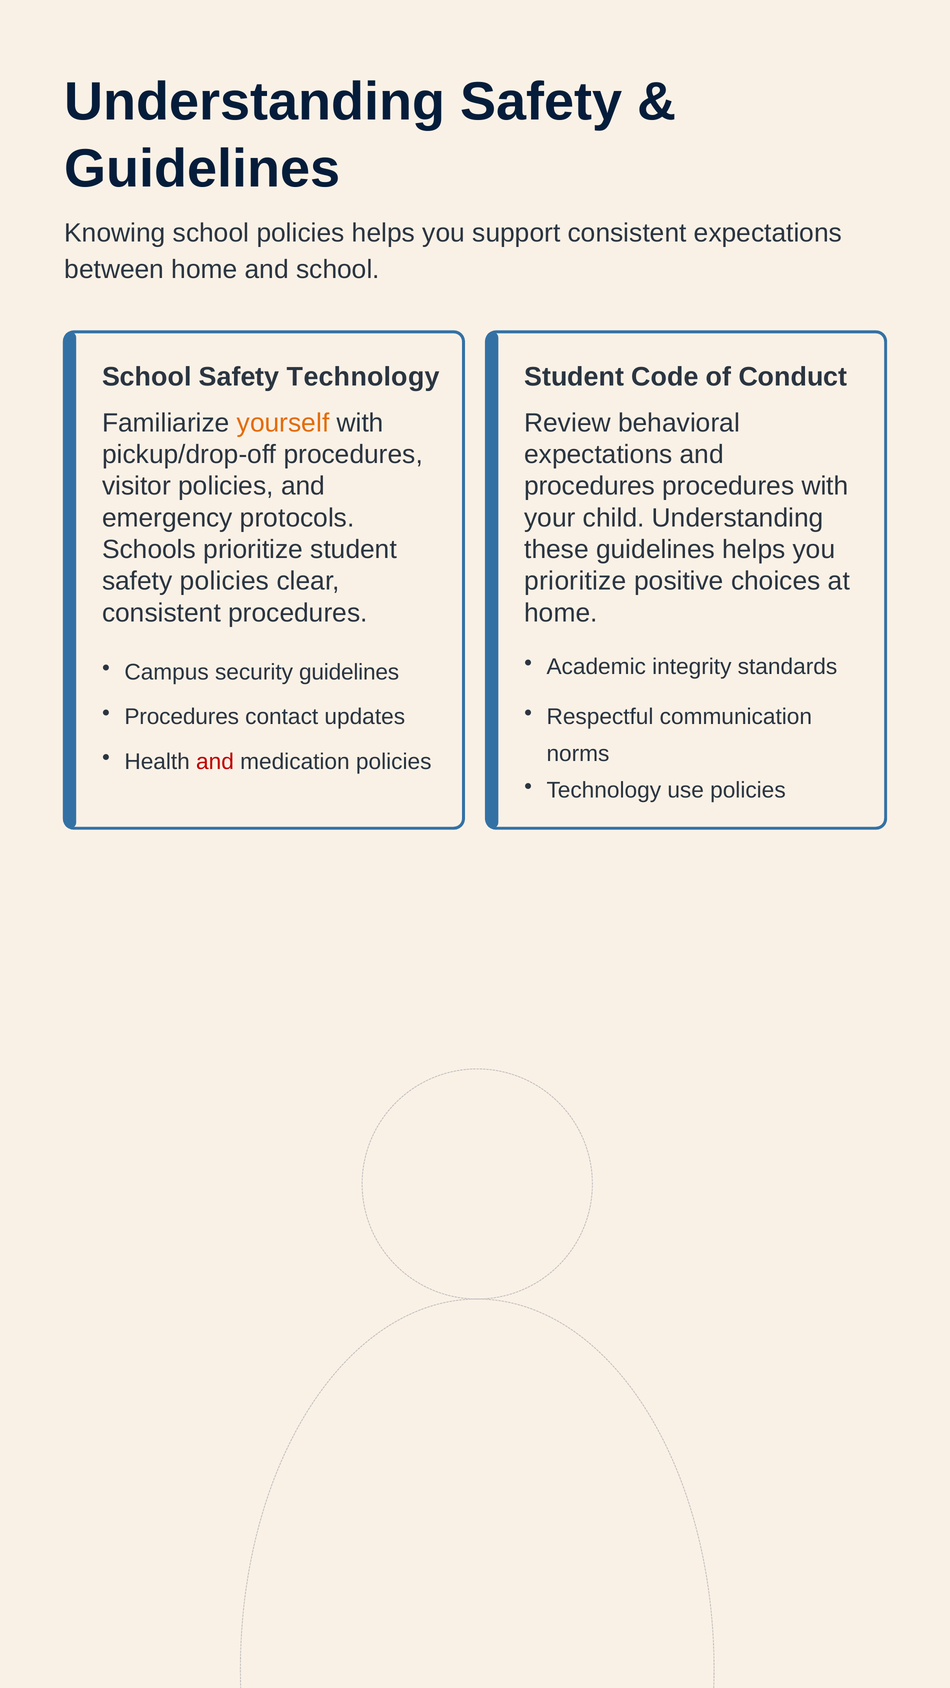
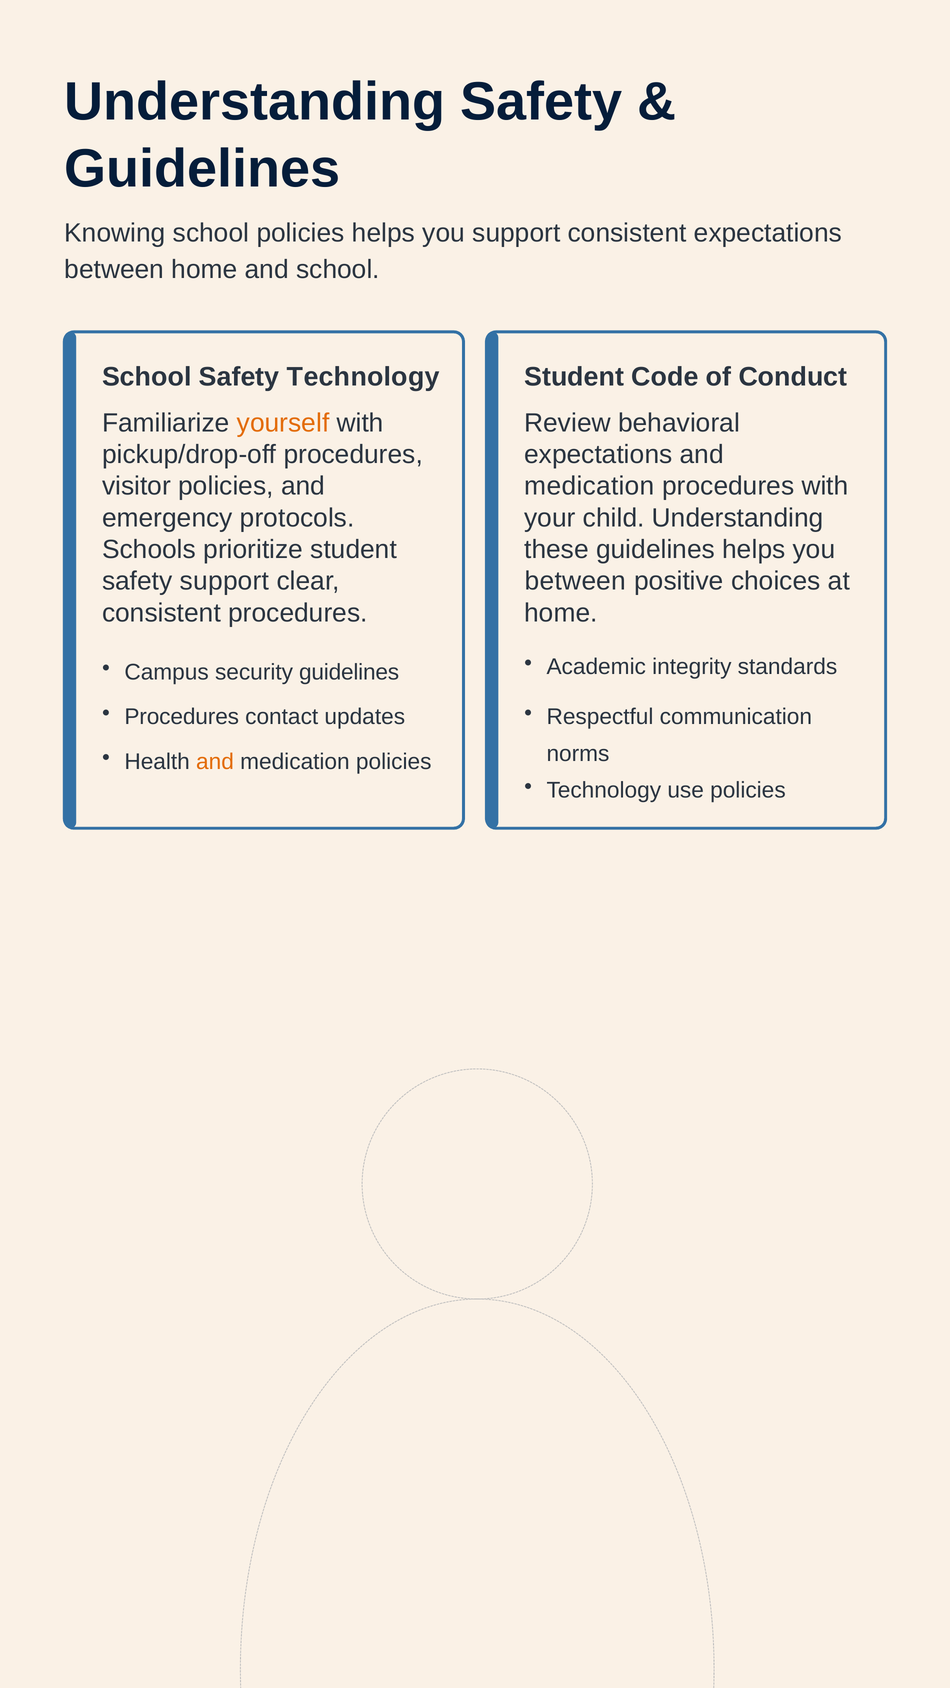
procedures: procedures -> medication (589, 487)
safety policies: policies -> support (224, 582)
prioritize: prioritize -> between (575, 582)
and colour: red -> orange (215, 762)
